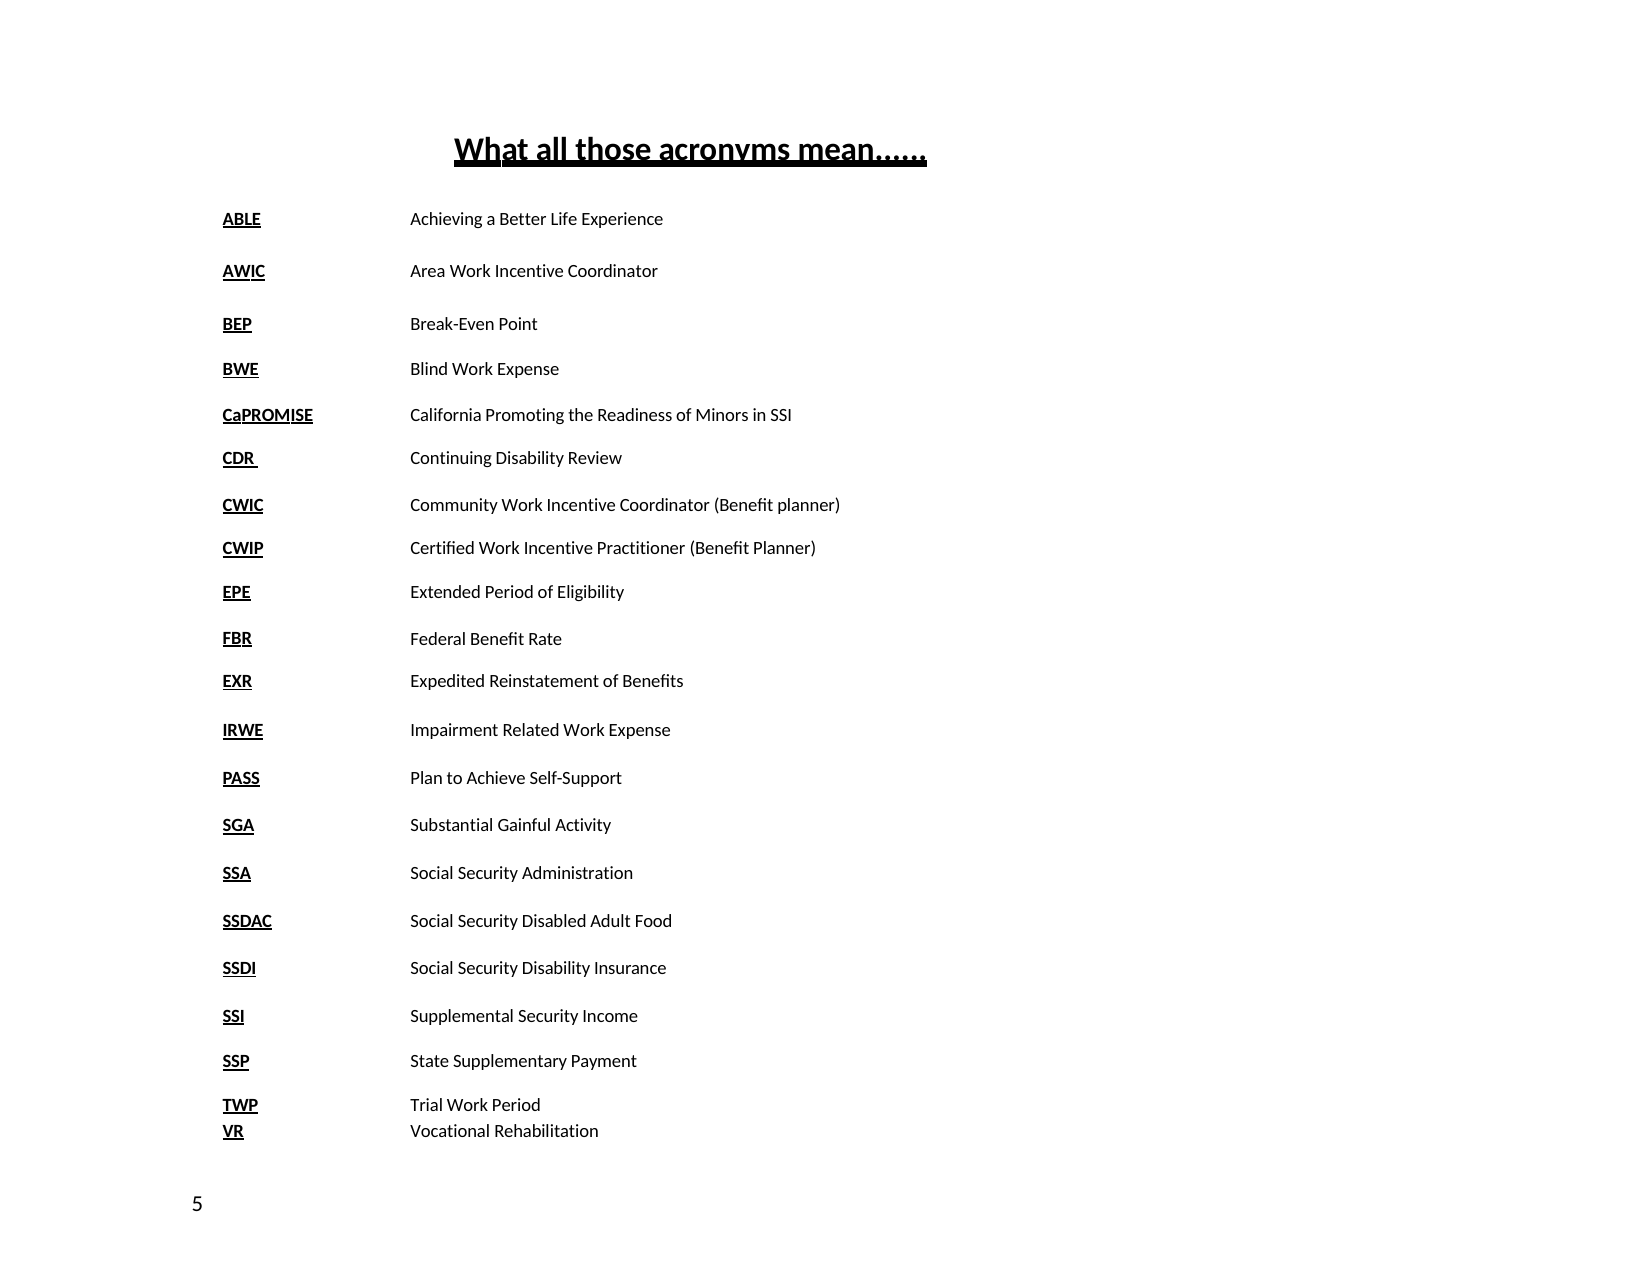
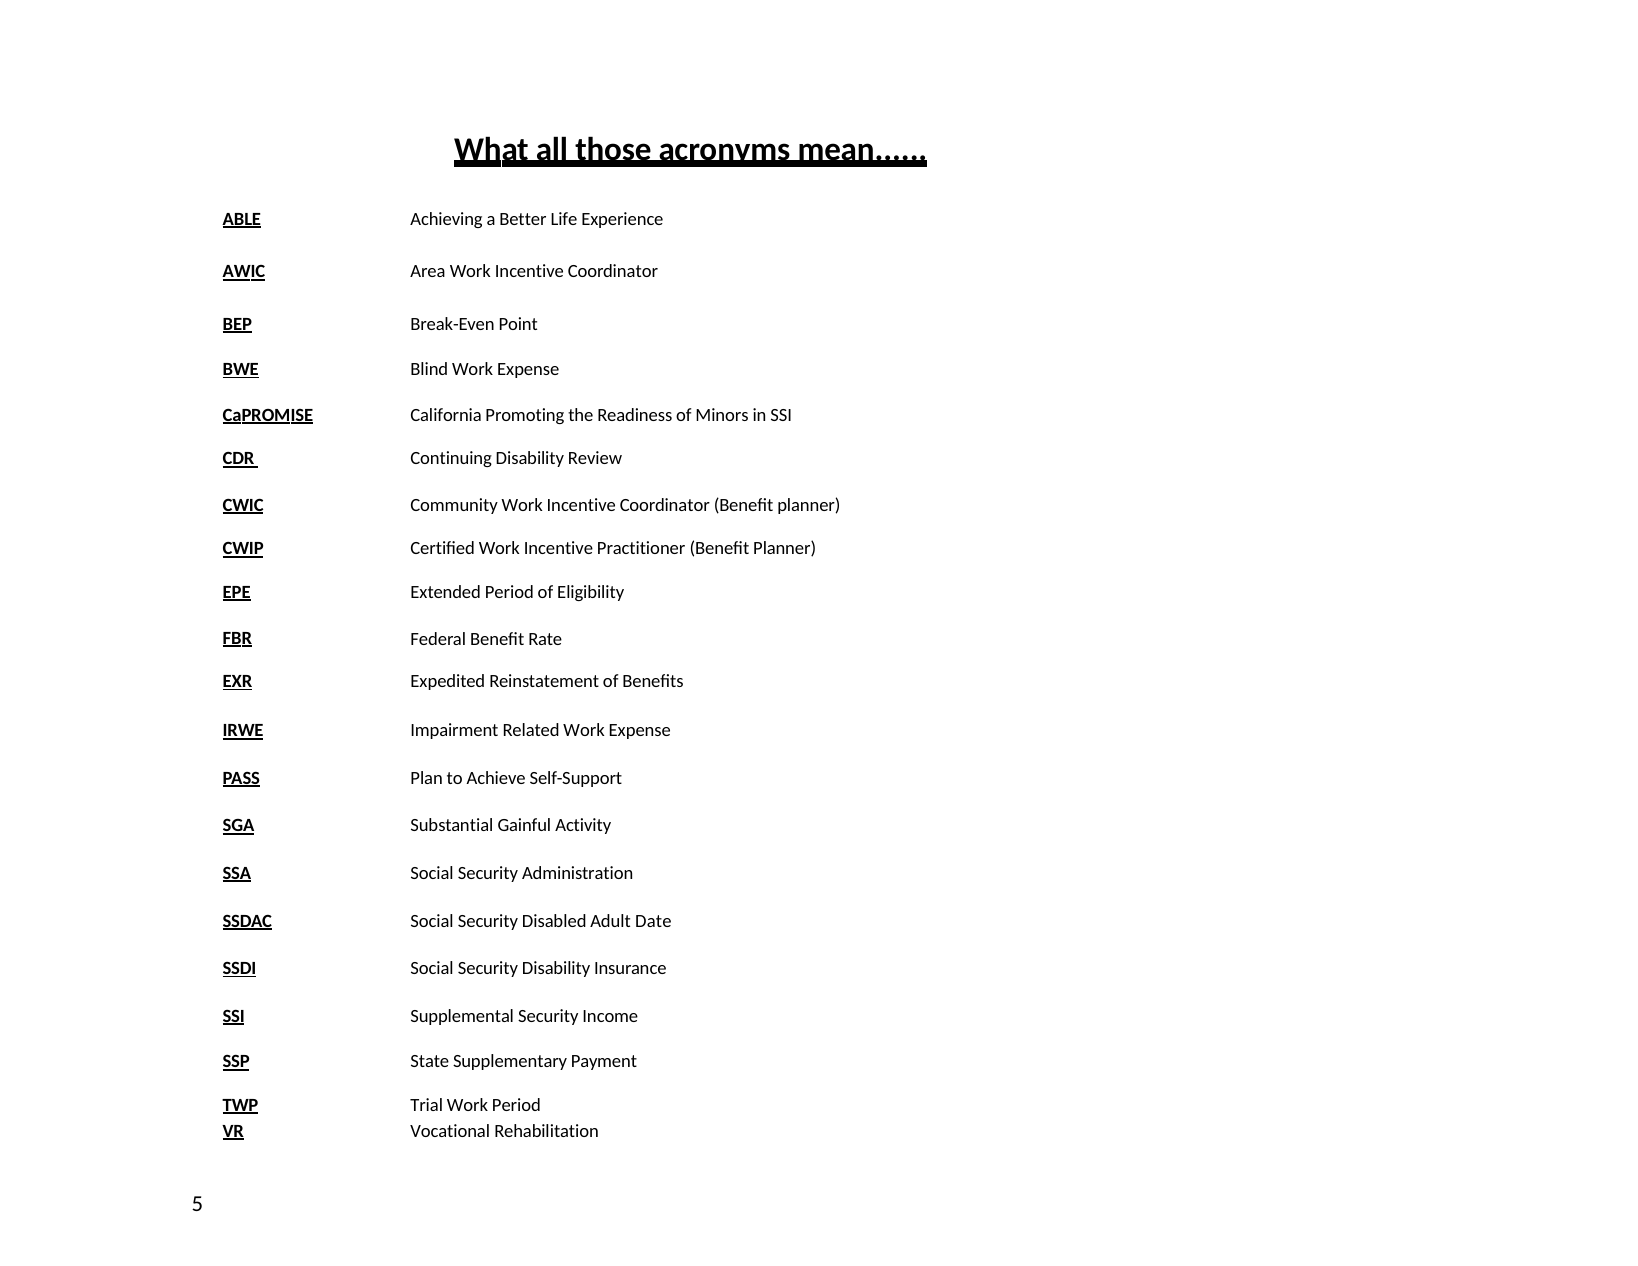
Food: Food -> Date (653, 921)
